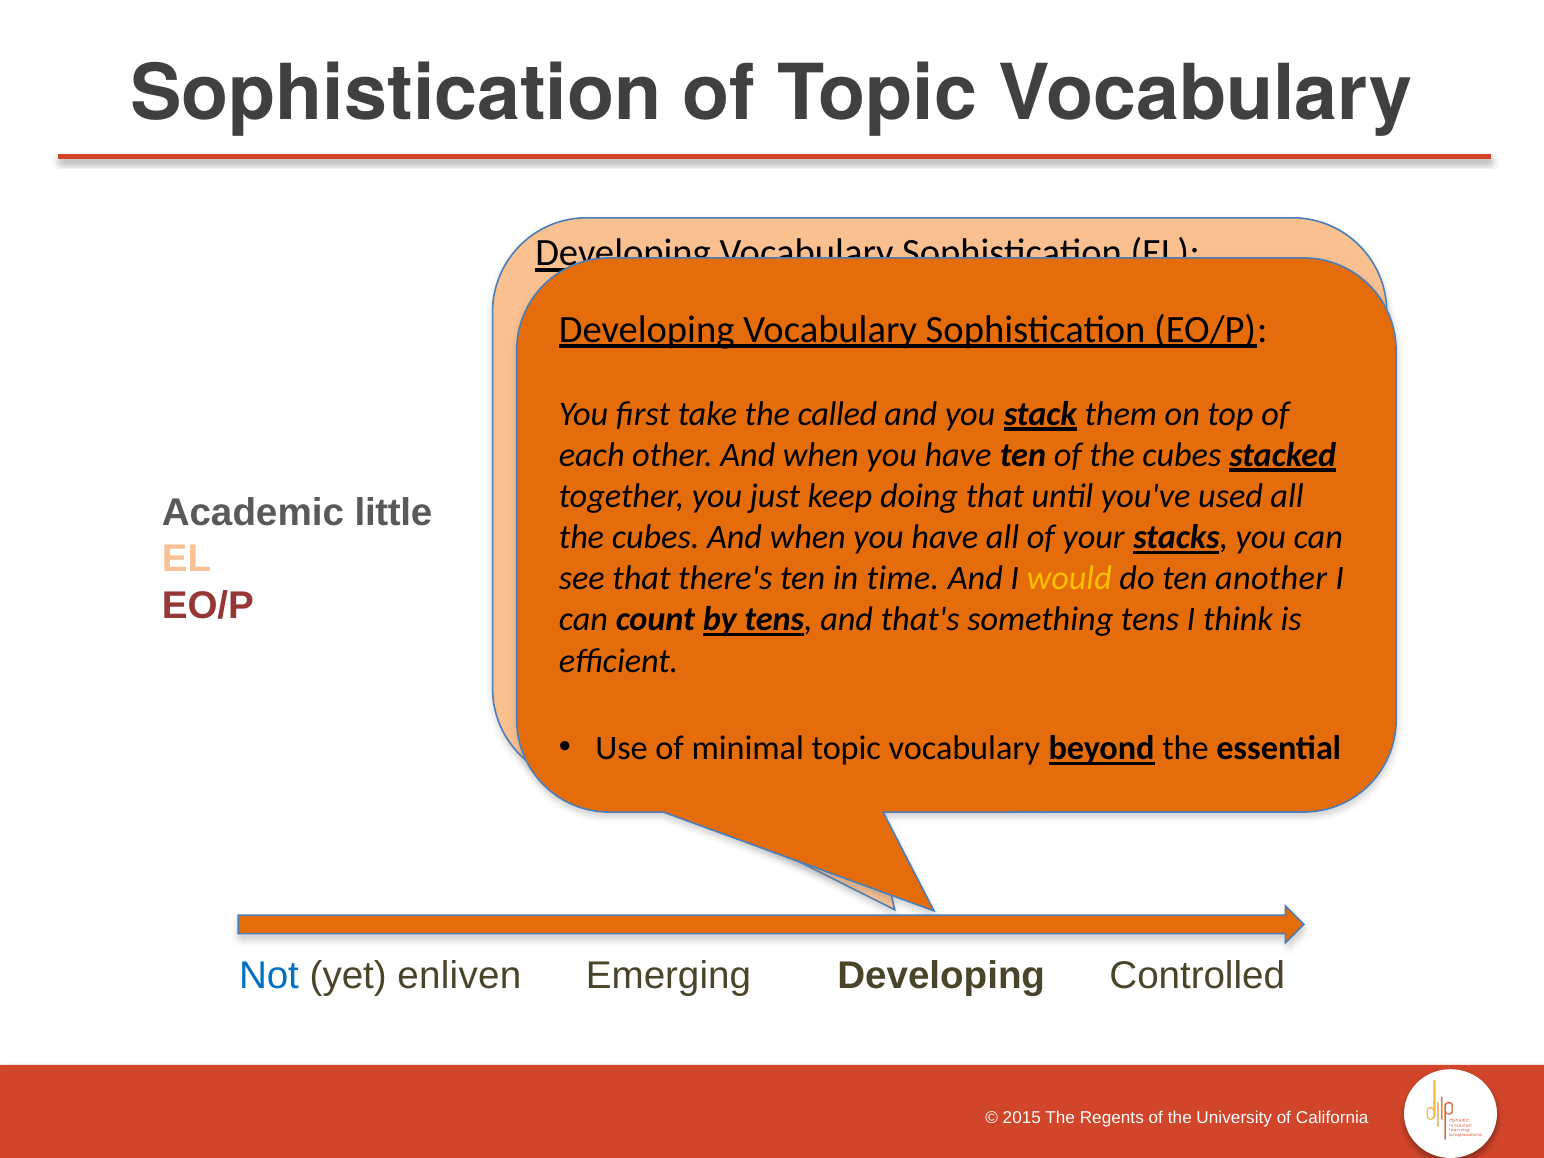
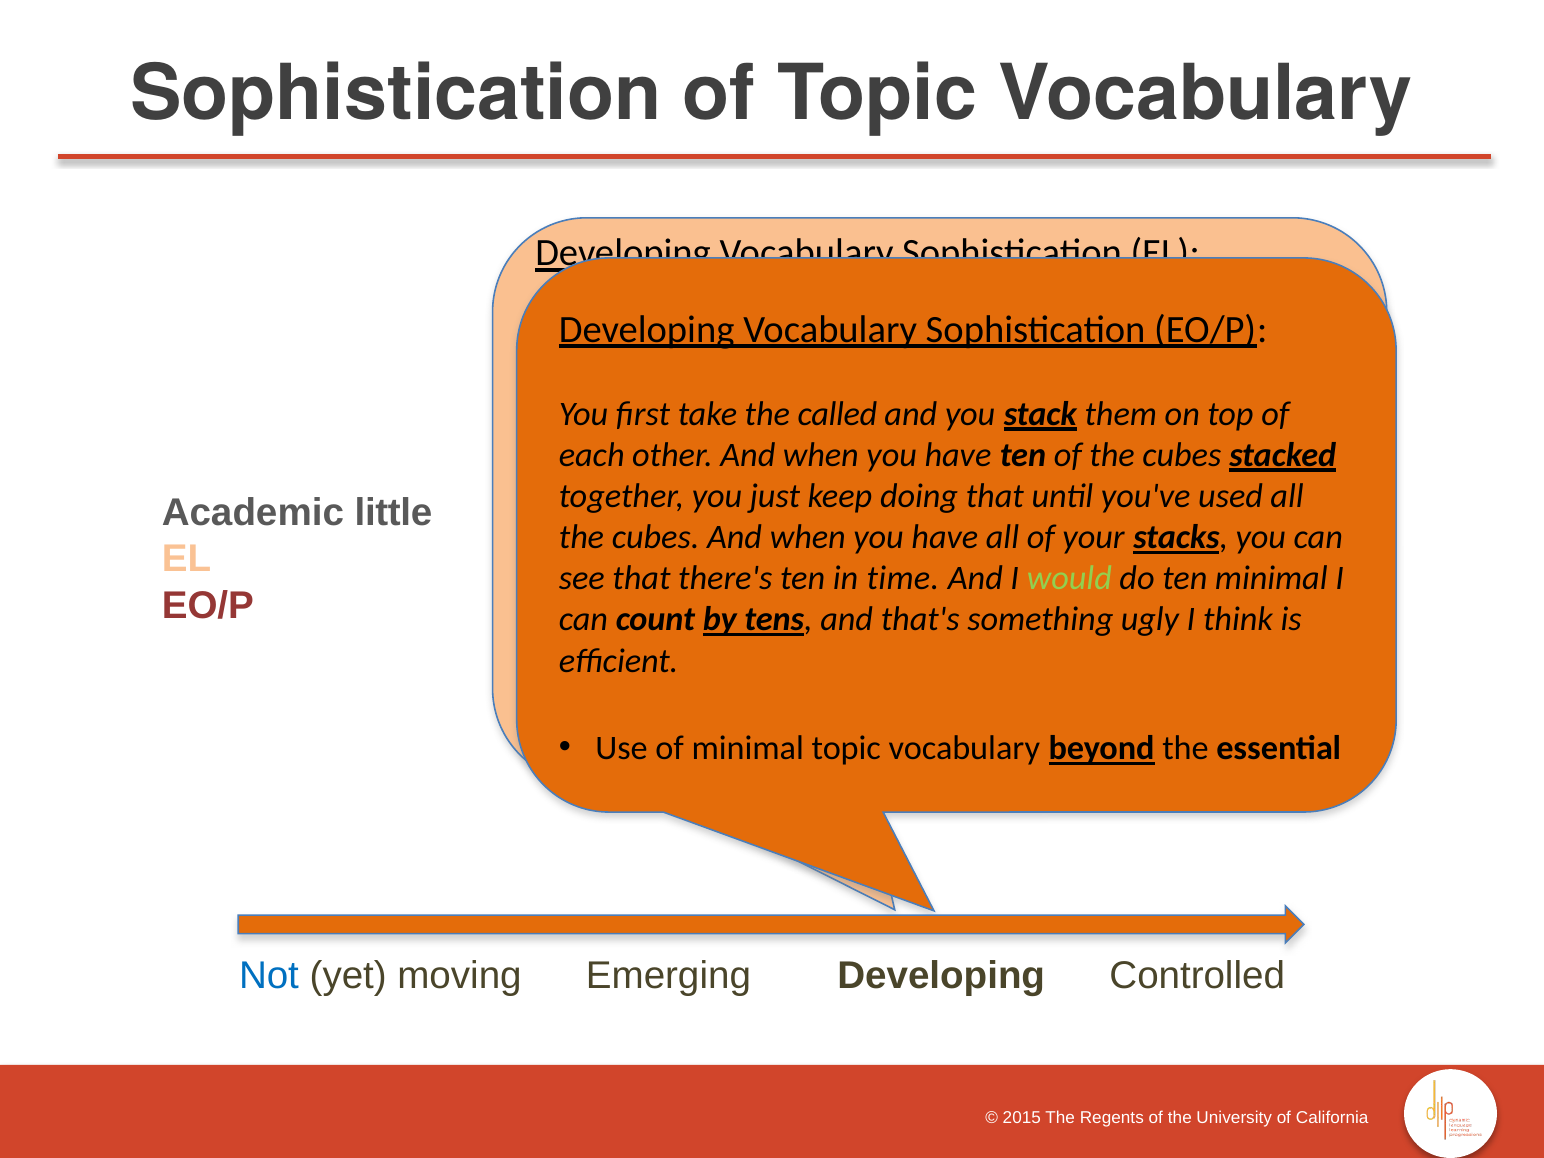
would colour: yellow -> light green (1069, 579)
ten another: another -> minimal (1271, 579)
tens: tens -> ugly (1150, 620)
enliven: enliven -> moving (460, 976)
